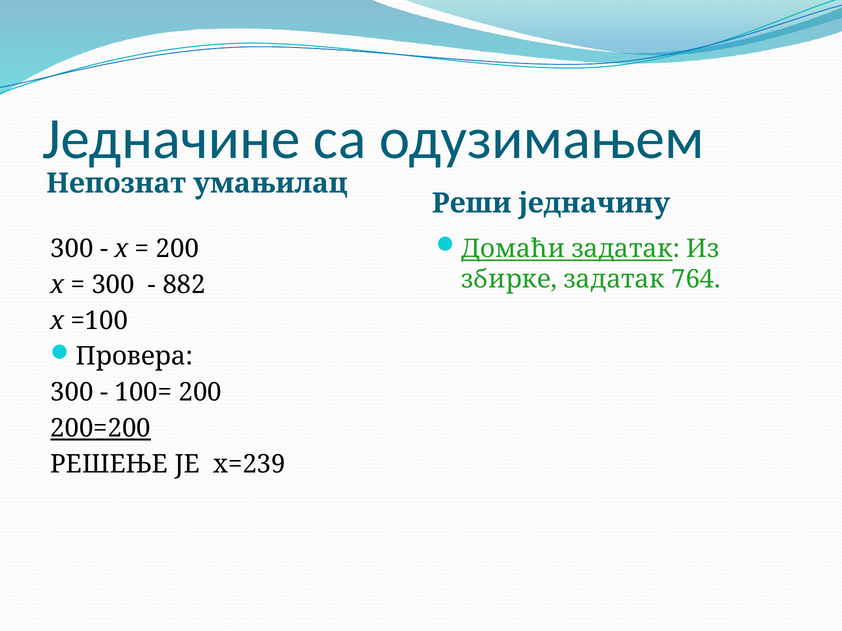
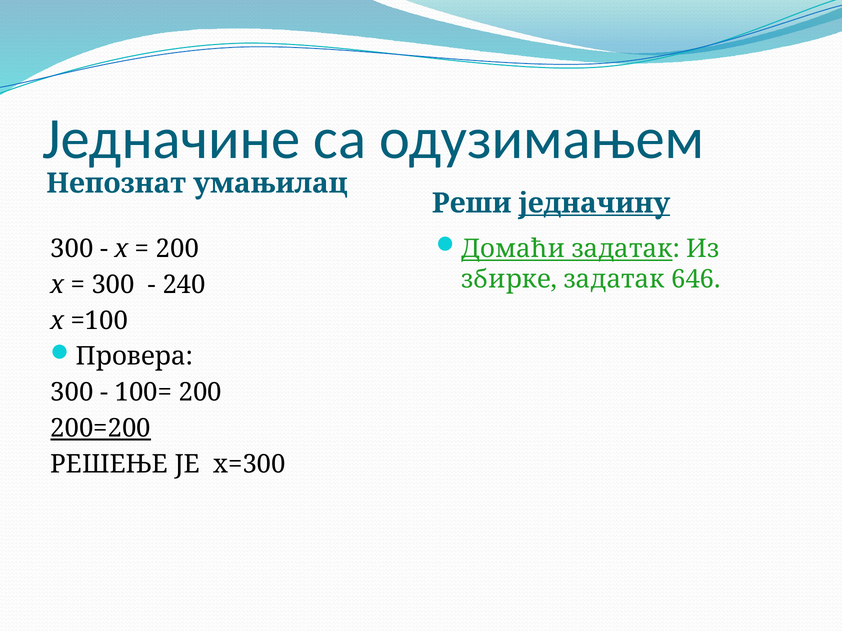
једначину underline: none -> present (594, 203)
764: 764 -> 646 (696, 280)
882: 882 -> 240 (184, 285)
х=239: х=239 -> х=300 (249, 465)
